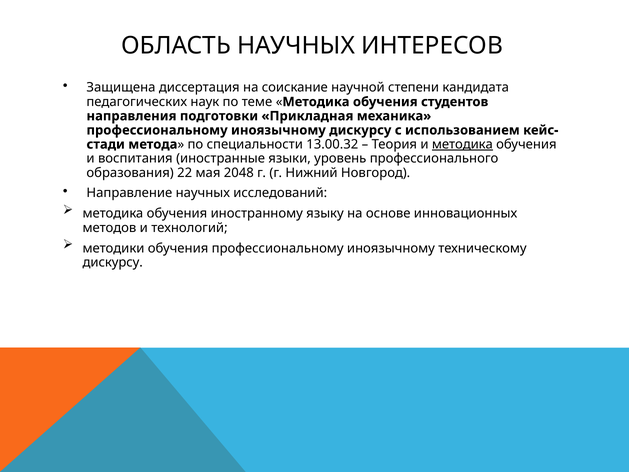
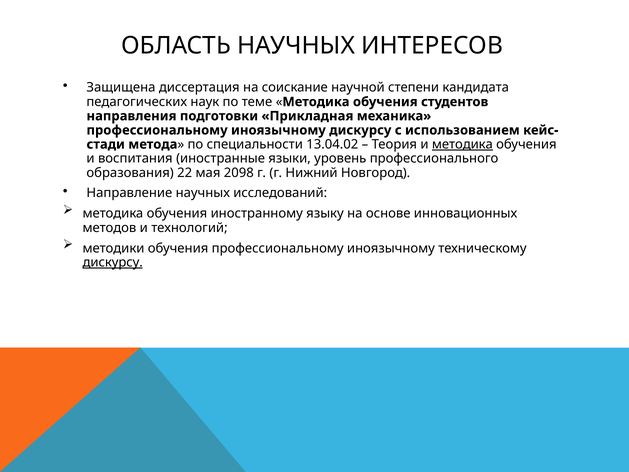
13.00.32: 13.00.32 -> 13.04.02 (332, 144)
2048: 2048 -> 2098 (239, 173)
дискурсу underline: none -> present (113, 262)
